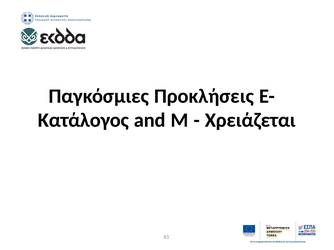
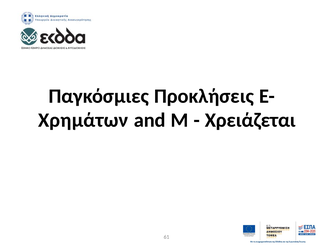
Κατάλογος: Κατάλογος -> Χρημάτων (83, 120)
